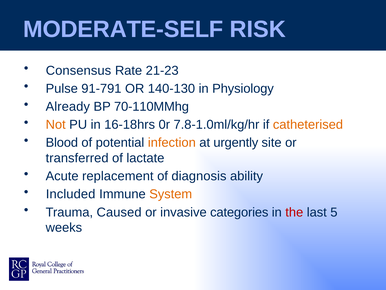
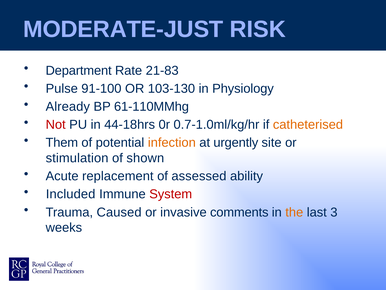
MODERATE-SELF: MODERATE-SELF -> MODERATE-JUST (123, 29)
Consensus: Consensus -> Department (79, 70)
21-23: 21-23 -> 21-83 (162, 70)
91-791: 91-791 -> 91-100 (101, 88)
140-130: 140-130 -> 103-130 (171, 88)
70-110MMhg: 70-110MMhg -> 61-110MMhg (151, 106)
Not colour: orange -> red (56, 124)
16-18hrs: 16-18hrs -> 44-18hrs (130, 124)
7.8-1.0ml/kg/hr: 7.8-1.0ml/kg/hr -> 0.7-1.0ml/kg/hr (216, 124)
Blood: Blood -> Them (62, 142)
transferred: transferred -> stimulation (77, 158)
lactate: lactate -> shown (145, 158)
diagnosis: diagnosis -> assessed (199, 176)
System colour: orange -> red (171, 194)
categories: categories -> comments (239, 212)
the colour: red -> orange (294, 212)
5: 5 -> 3 (334, 212)
